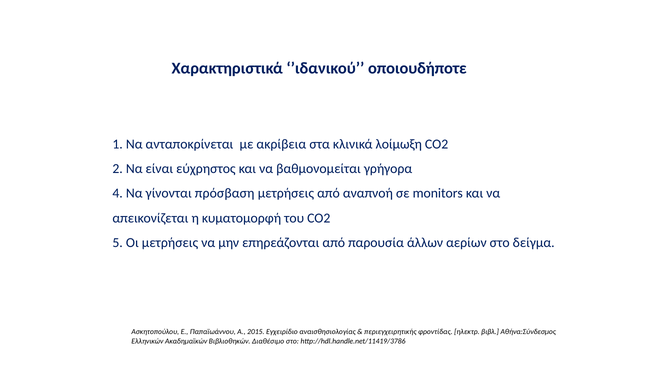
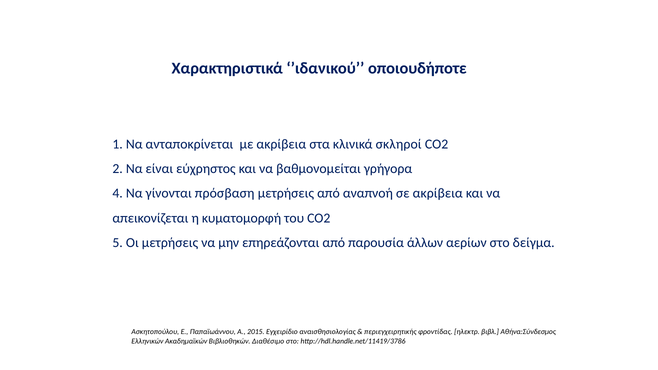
λοίμωξη: λοίμωξη -> σκληροί (399, 144)
σε monitors: monitors -> ακρίβεια (438, 193)
